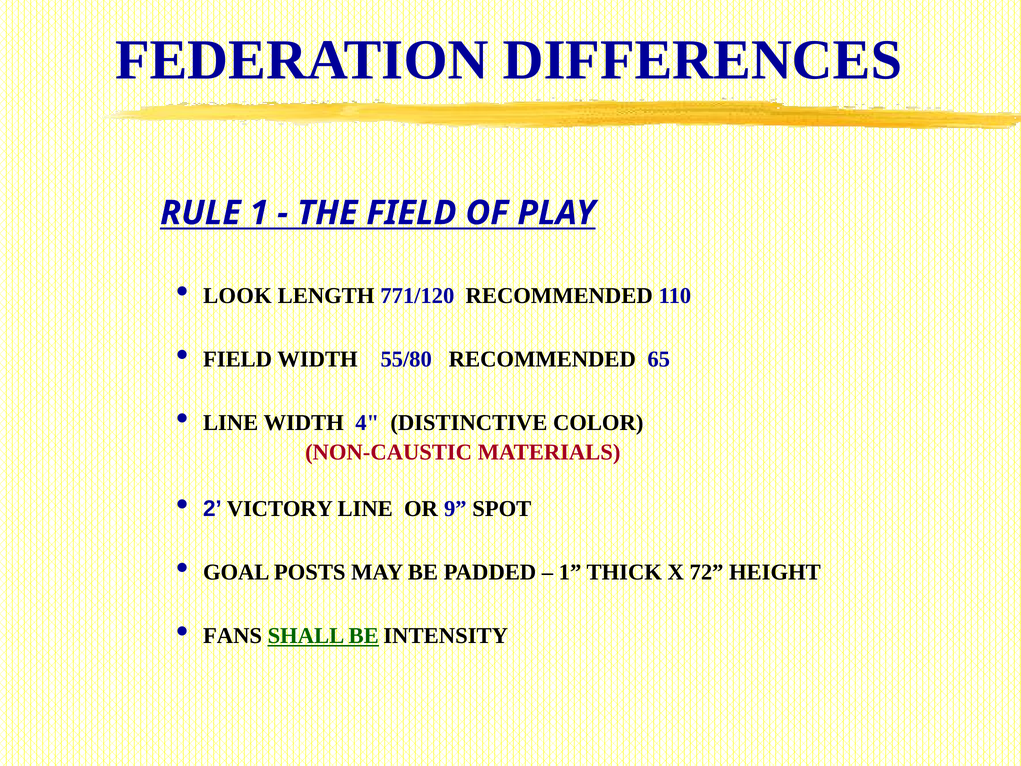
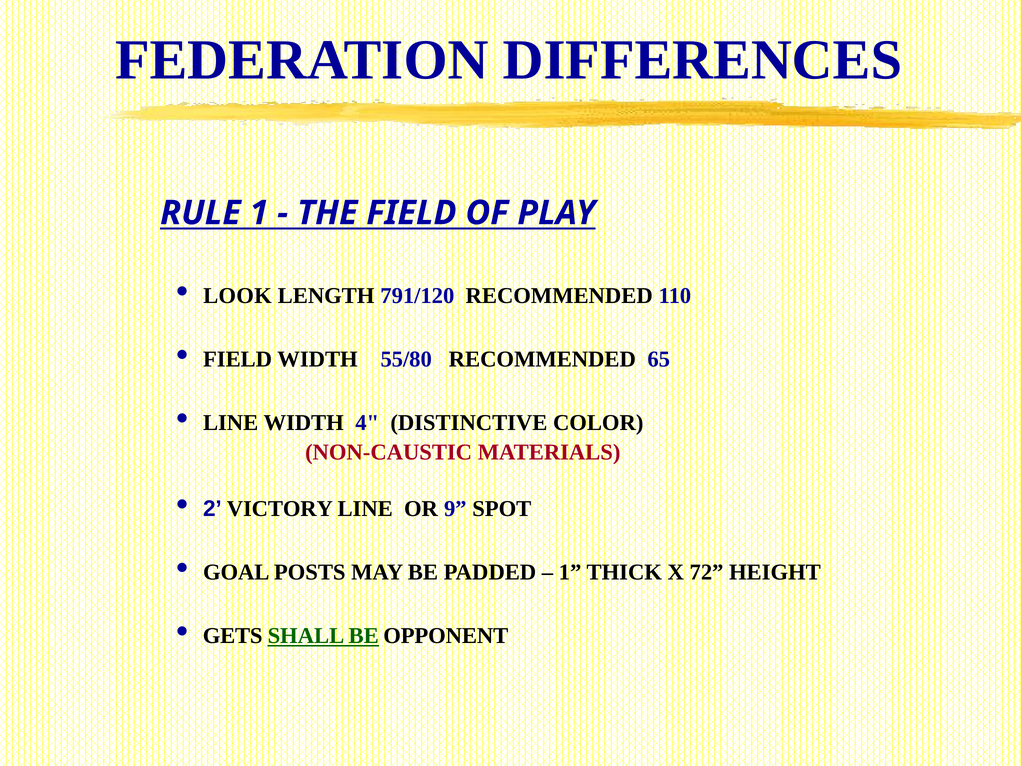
771/120: 771/120 -> 791/120 (417, 296)
FANS: FANS -> GETS (233, 636)
INTENSITY: INTENSITY -> OPPONENT (446, 636)
